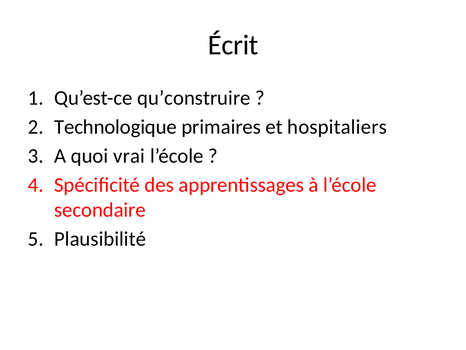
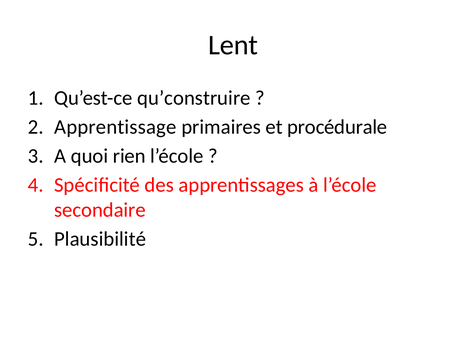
Écrit: Écrit -> Lent (233, 45)
Technologique: Technologique -> Apprentissage (115, 127)
hospitaliers: hospitaliers -> procédurale (337, 127)
vrai: vrai -> rien (129, 156)
